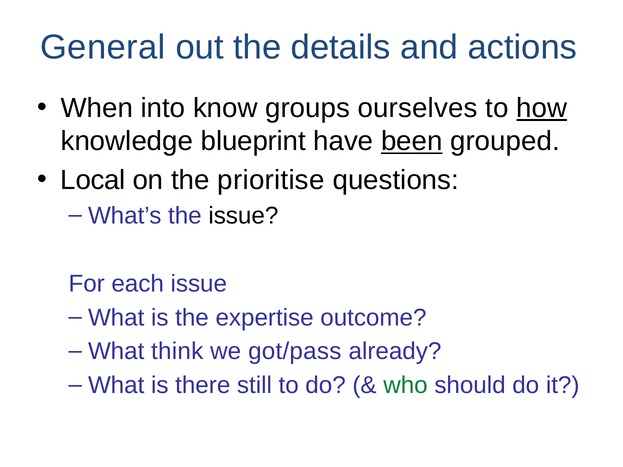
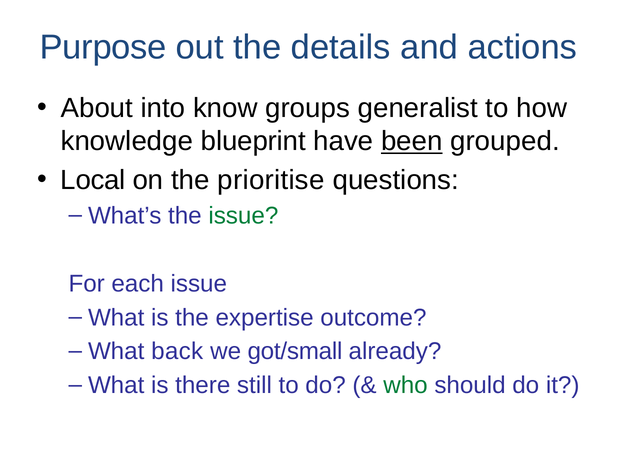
General: General -> Purpose (103, 48)
When: When -> About (97, 108)
ourselves: ourselves -> generalist (418, 108)
how underline: present -> none (542, 108)
issue colour: black -> green (243, 216)
think: think -> back (177, 352)
got/pass: got/pass -> got/small (295, 352)
